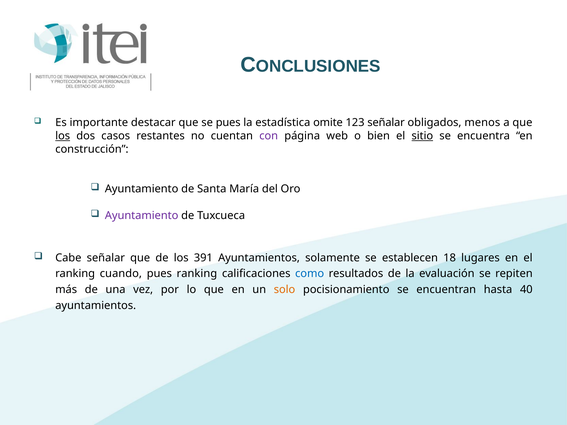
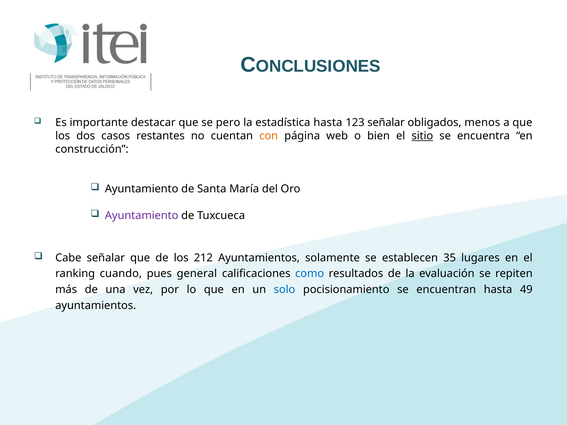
se pues: pues -> pero (228, 123)
estadística omite: omite -> hasta (328, 123)
los underline: present -> none (63, 136)
con colour: purple -> orange (269, 136)
391: 391 -> 212 (203, 258)
18: 18 -> 35 (450, 258)
pues ranking: ranking -> general (197, 274)
solo colour: orange -> blue (285, 290)
40: 40 -> 49 (526, 290)
